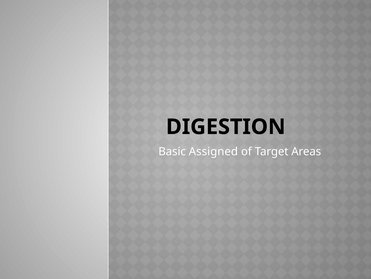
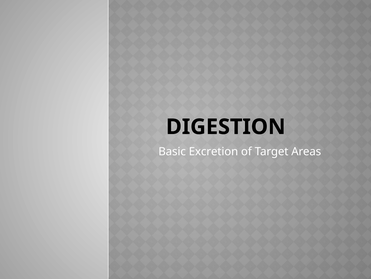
Assigned: Assigned -> Excretion (213, 151)
